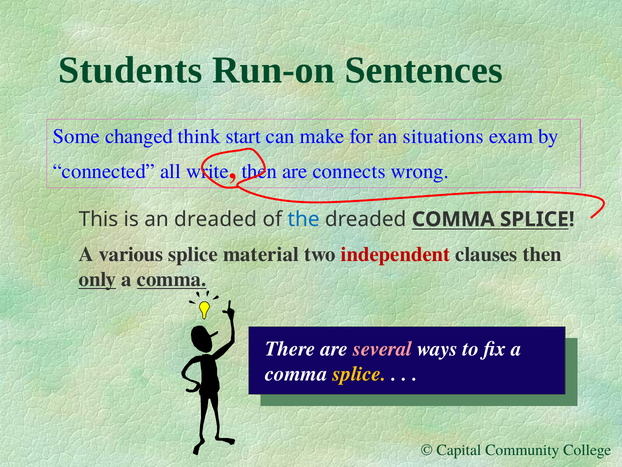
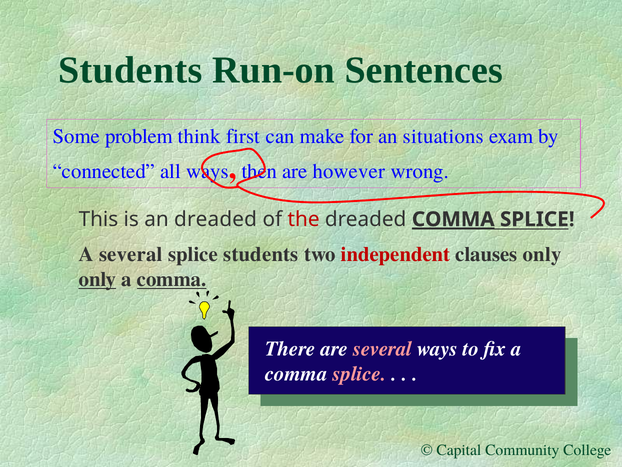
changed: changed -> problem (139, 136)
start: start -> first (243, 136)
all write: write -> ways (208, 171)
connects: connects -> however (349, 171)
the colour: blue -> red (304, 219)
COMMA underline: none -> present (453, 219)
A various: various -> several (131, 254)
splice material: material -> students (261, 254)
clauses then: then -> only (542, 254)
splice colour: yellow -> pink (359, 374)
